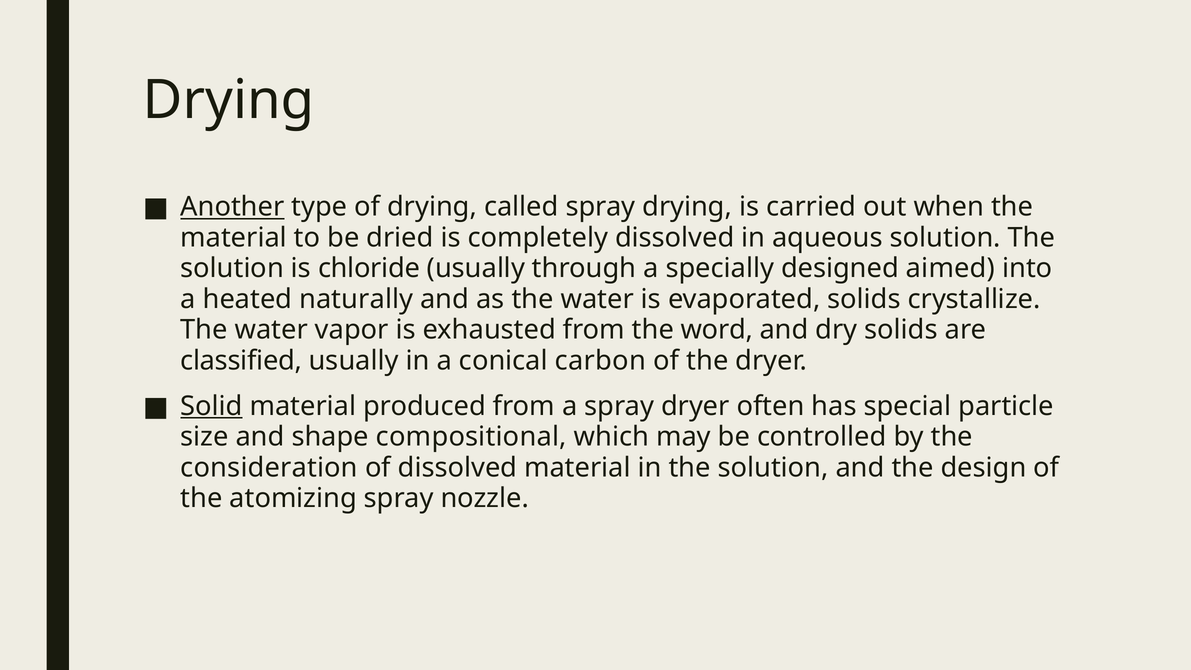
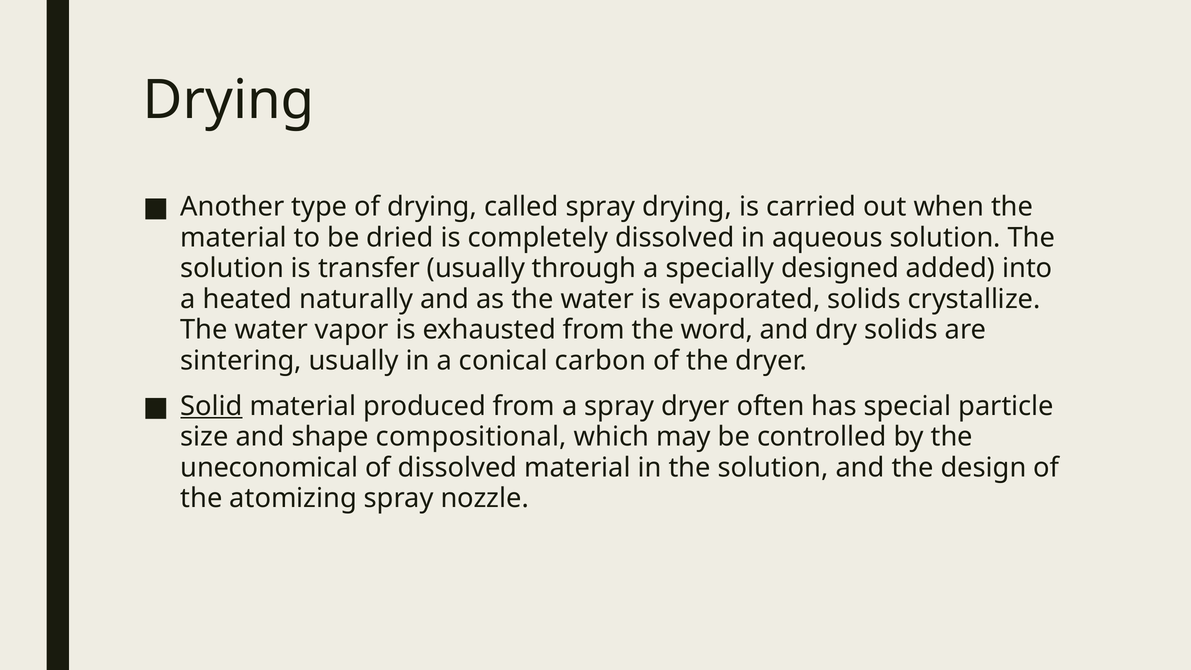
Another underline: present -> none (232, 207)
chloride: chloride -> transfer (369, 268)
aimed: aimed -> added (951, 268)
classified: classified -> sintering (241, 360)
consideration: consideration -> uneconomical (269, 468)
